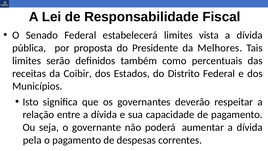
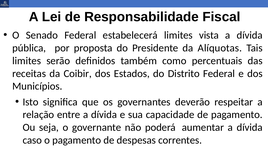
Melhores: Melhores -> Alíquotas (220, 48)
pela: pela -> caso (32, 140)
